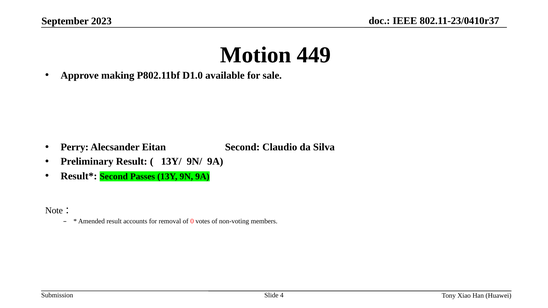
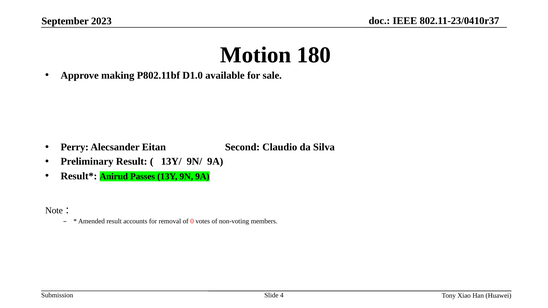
449: 449 -> 180 (314, 55)
Second: Second -> Anirud (114, 176)
